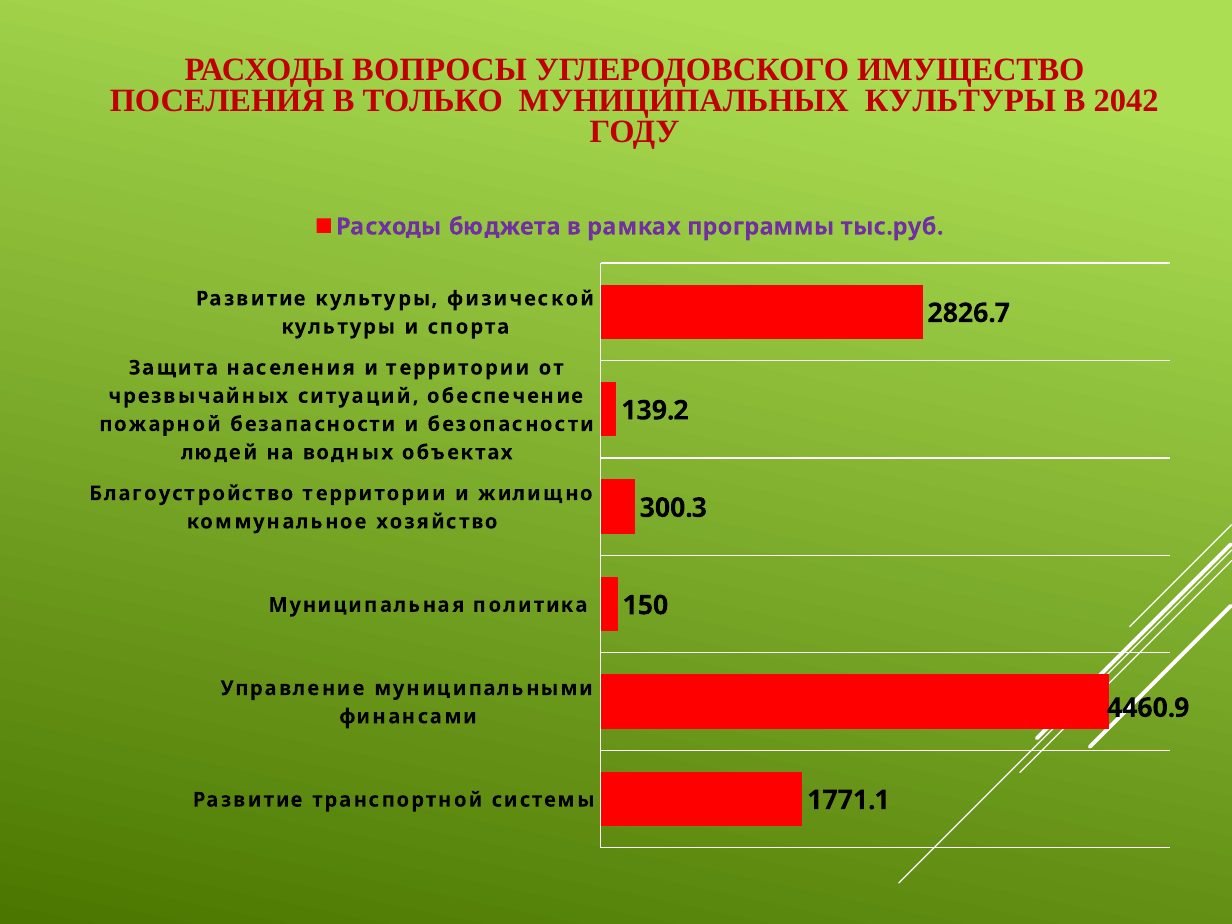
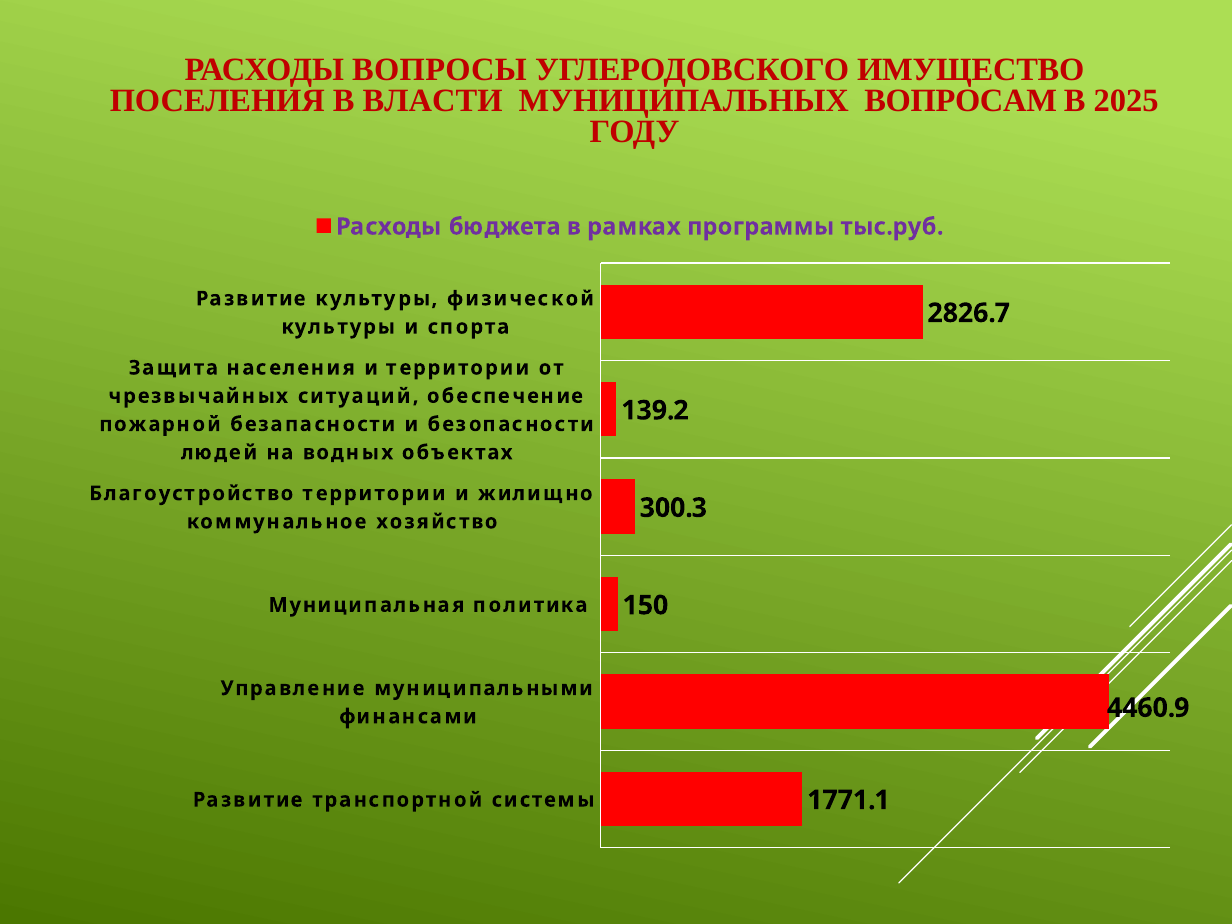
ТОЛЬКО: ТОЛЬКО -> ВЛАСТИ (433, 101)
МУНИЦИПАЛЬНЫХ КУЛЬТУРЫ: КУЛЬТУРЫ -> ВОПРОСАМ (961, 101)
2042: 2042 -> 2025 (1126, 101)
